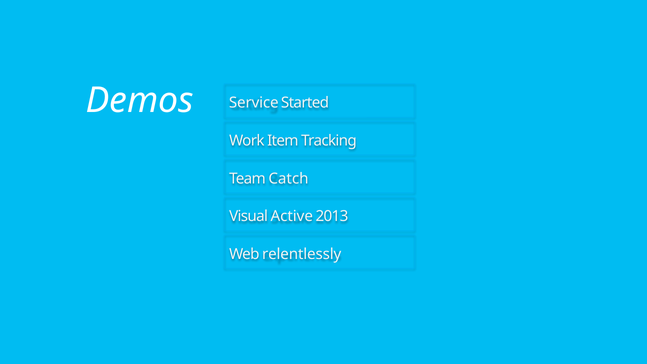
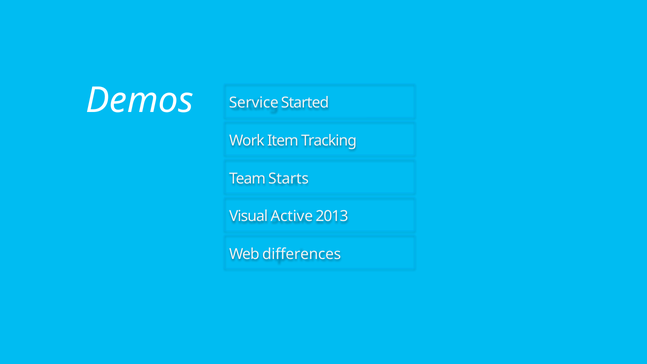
Catch: Catch -> Starts (289, 179)
relentlessly: relentlessly -> differences (302, 254)
